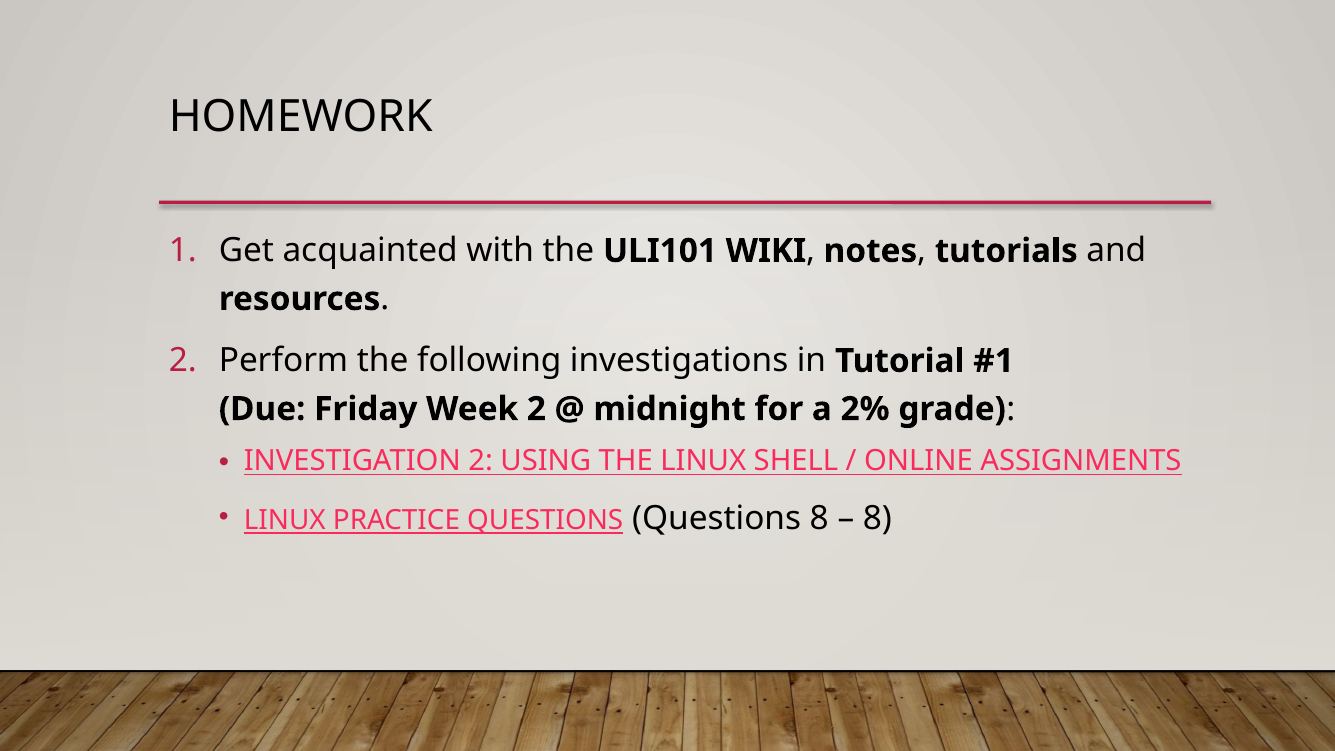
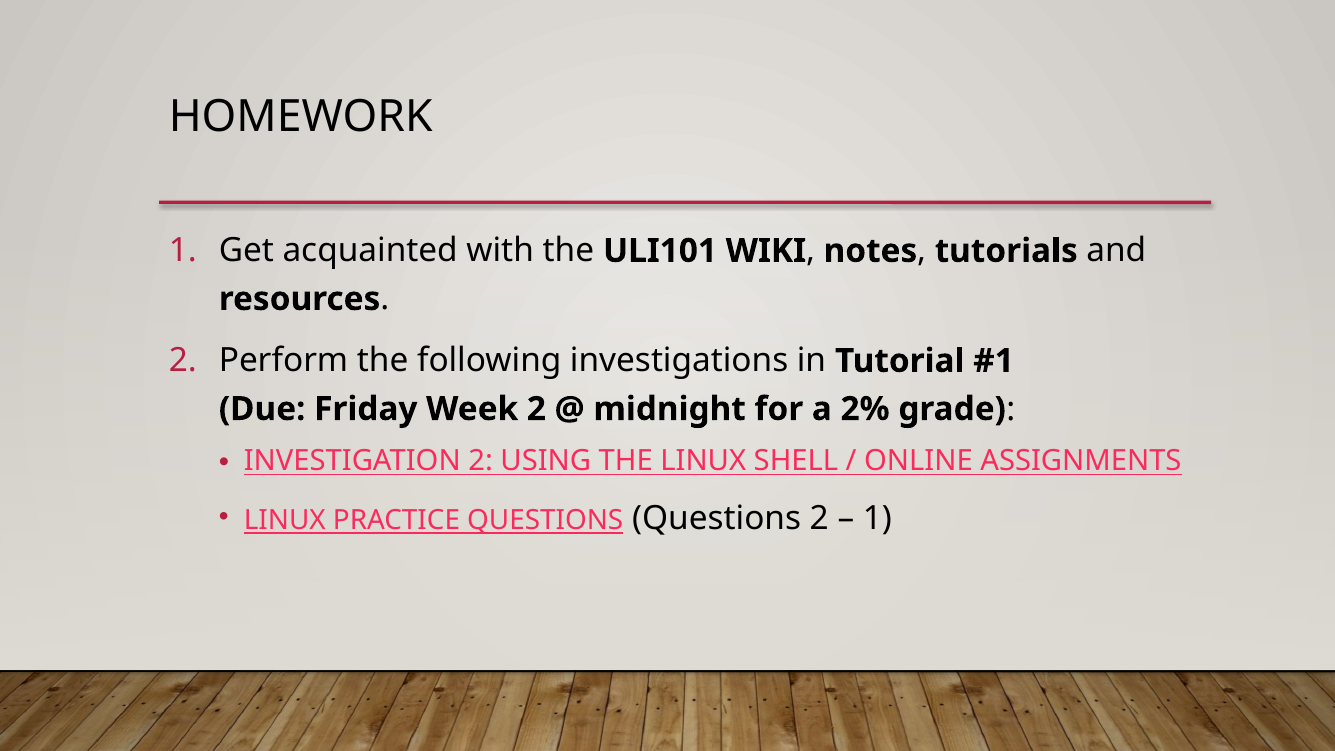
Questions 8: 8 -> 2 (819, 519)
8: 8 -> 1 (877, 519)
